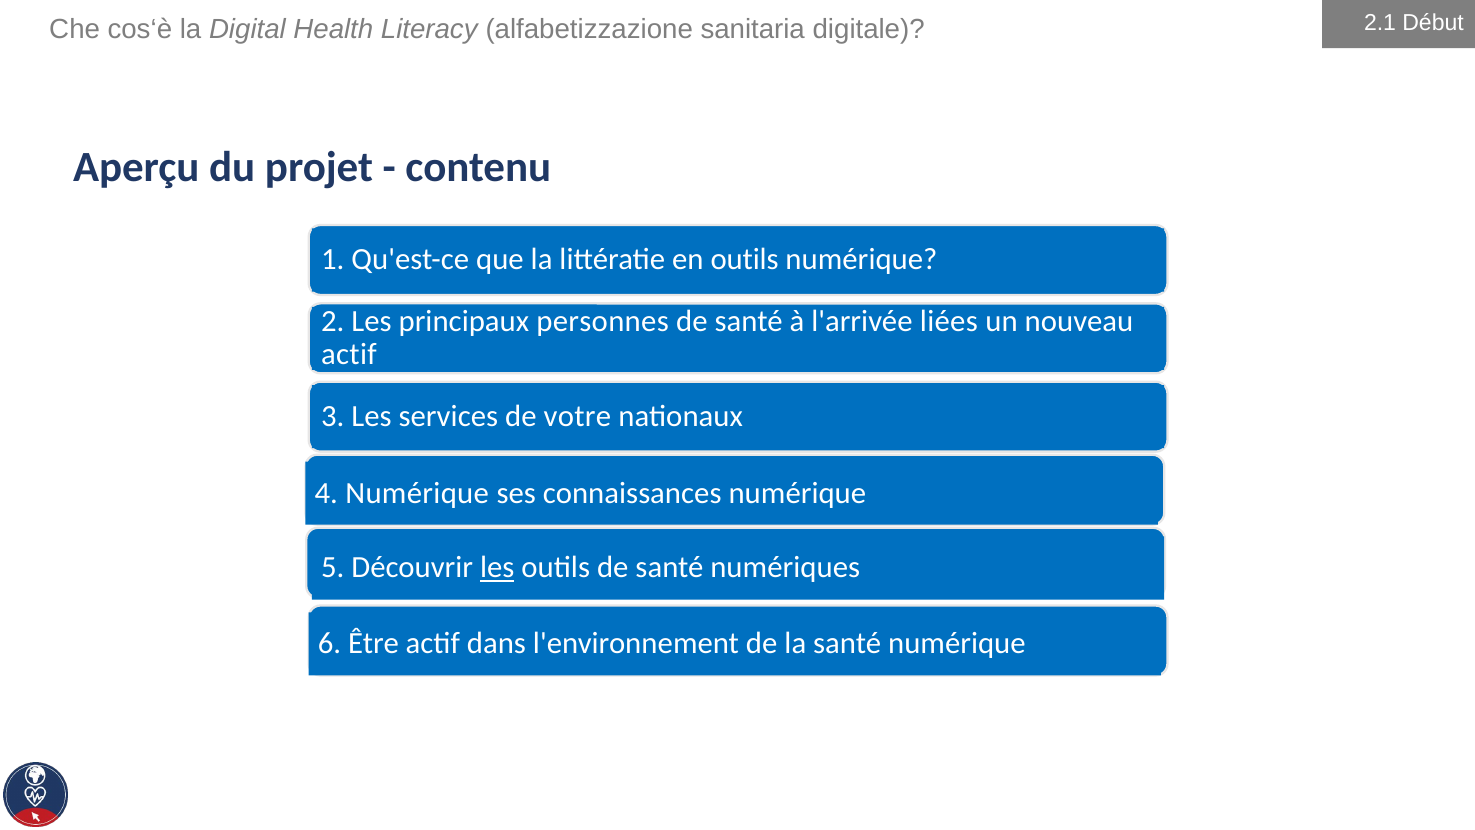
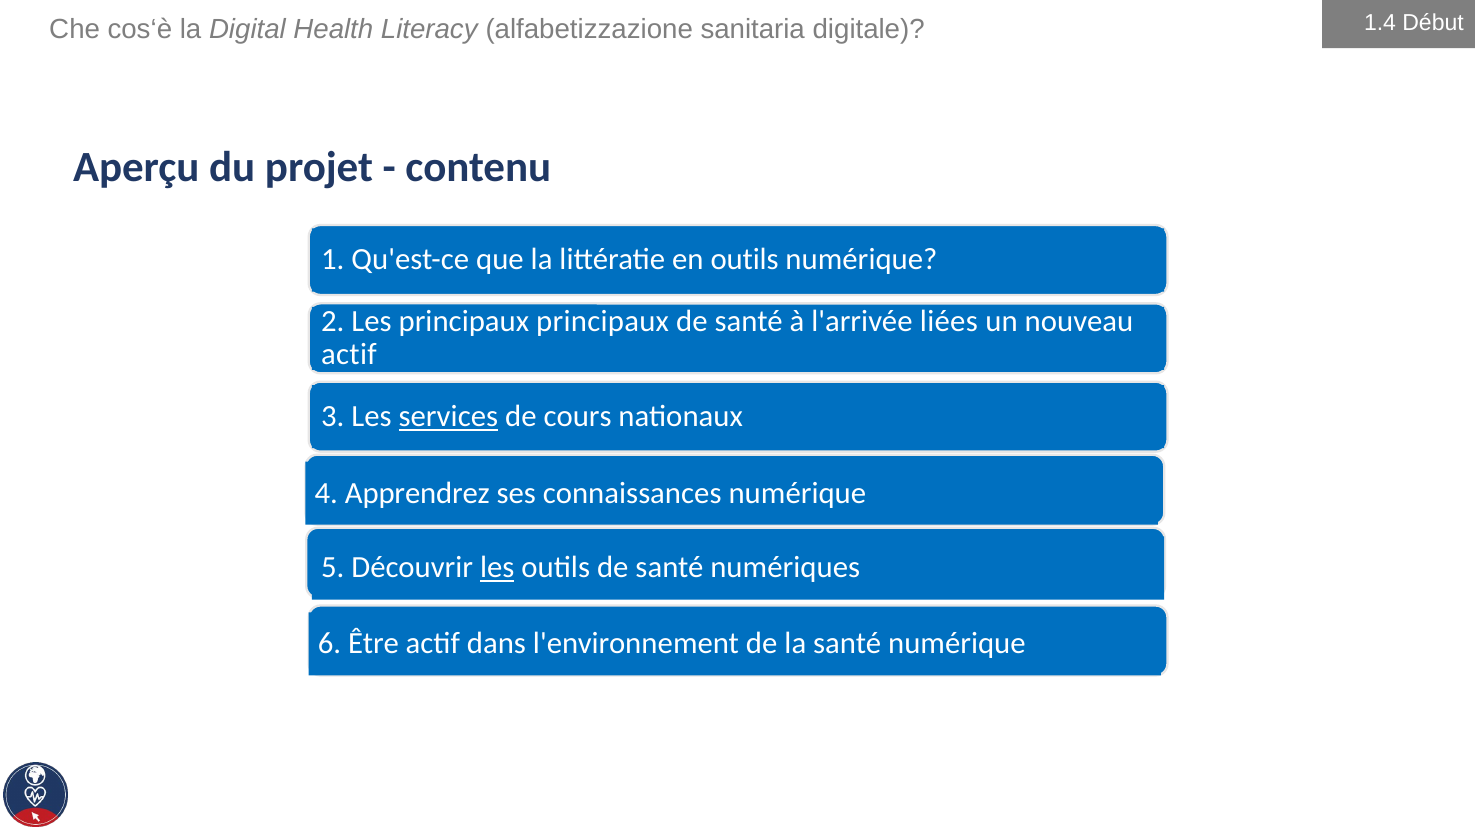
2.1: 2.1 -> 1.4 (1380, 23)
principaux personnes: personnes -> principaux (603, 321)
services underline: none -> present (448, 416)
votre: votre -> cours (578, 416)
4 Numérique: Numérique -> Apprendrez (417, 493)
